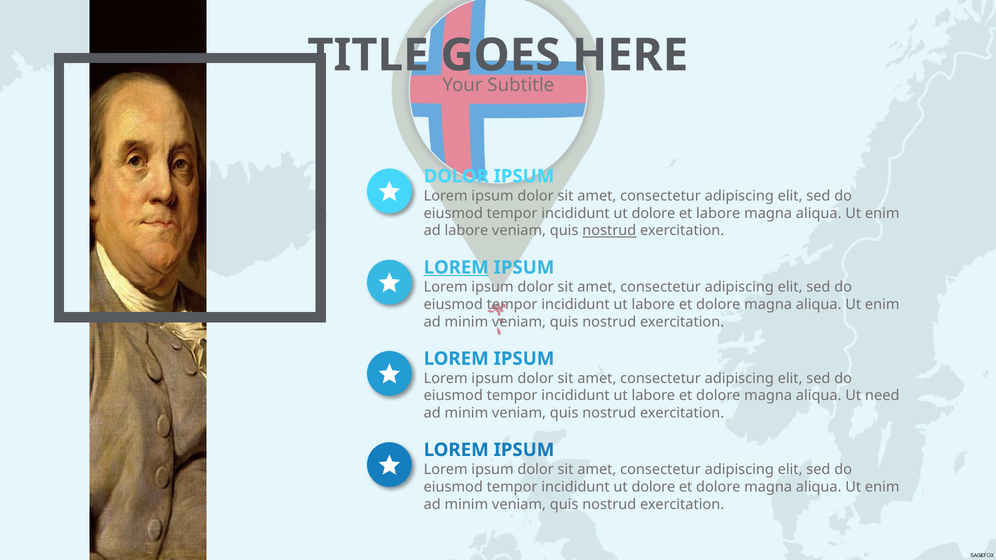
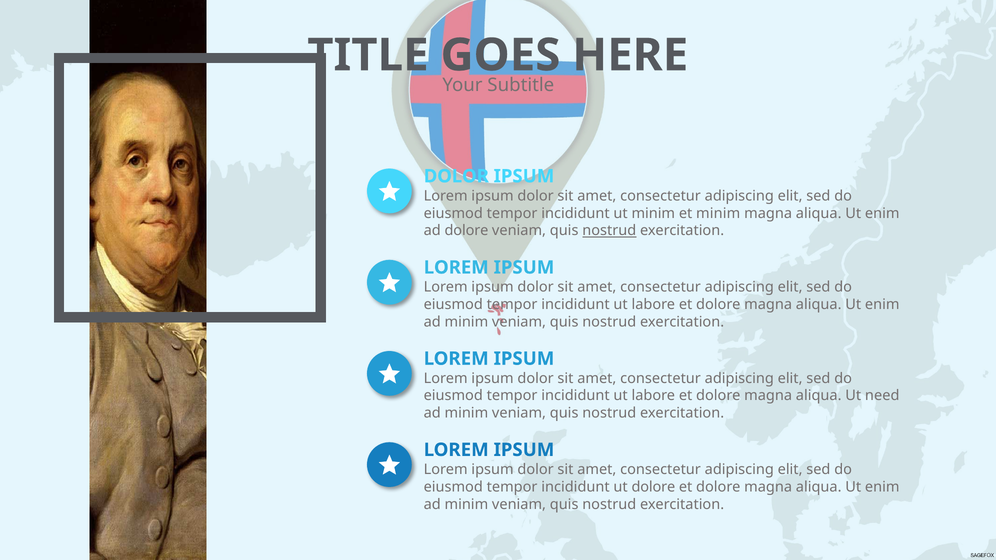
dolore: dolore -> minim (653, 213)
et labore: labore -> minim (718, 213)
ad labore: labore -> dolore (466, 231)
LOREM underline: present -> none (456, 268)
